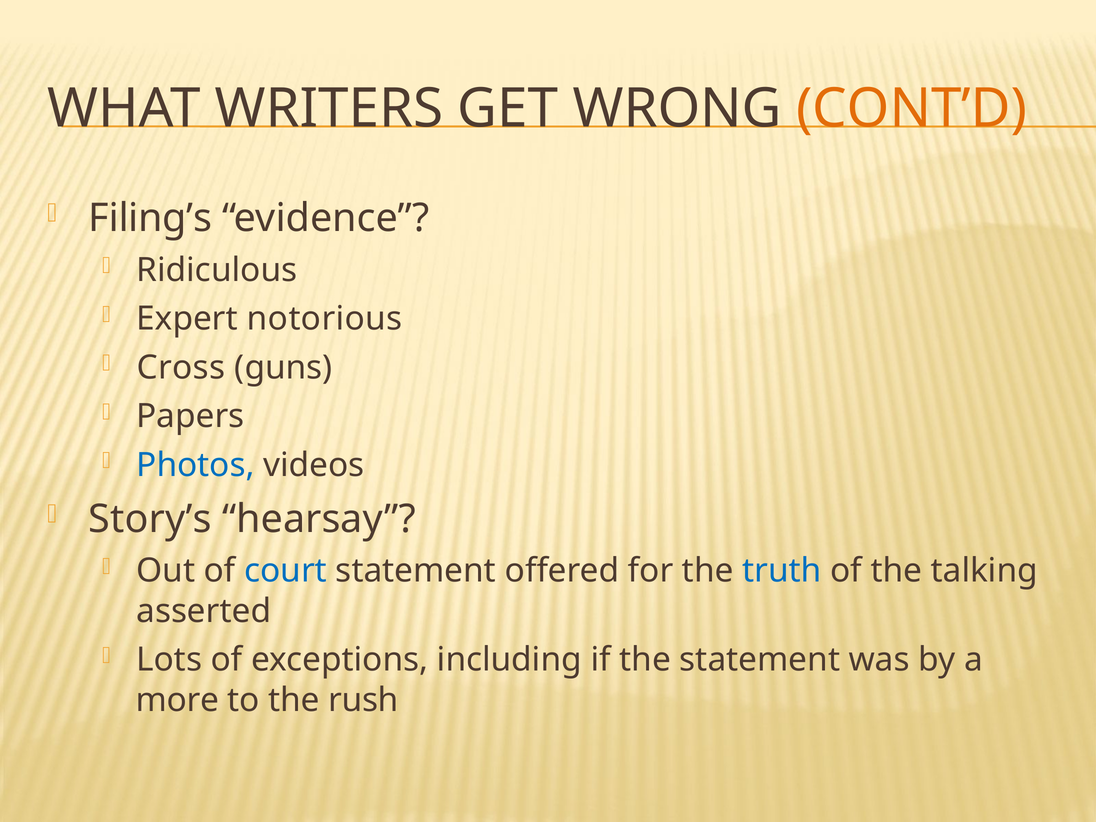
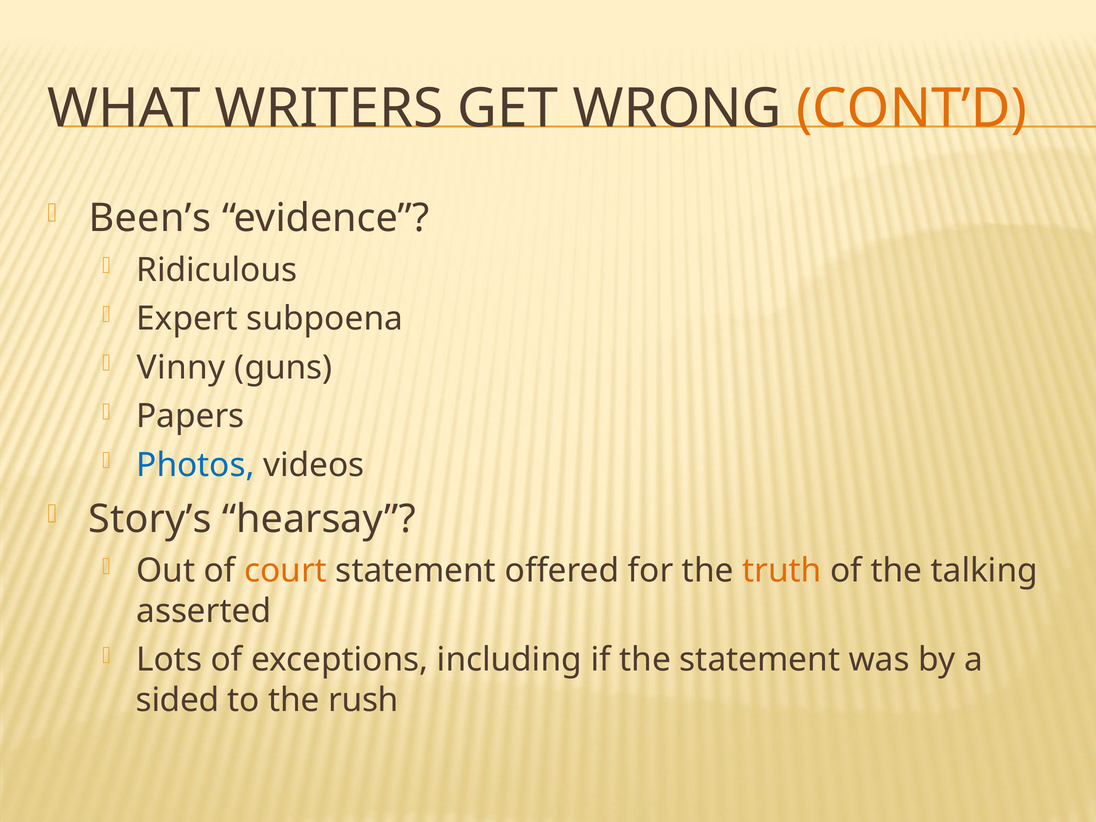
Filing’s: Filing’s -> Been’s (150, 218)
notorious: notorious -> subpoena (325, 319)
Cross: Cross -> Vinny (181, 368)
court colour: blue -> orange (285, 571)
truth colour: blue -> orange (782, 571)
more: more -> sided (178, 700)
